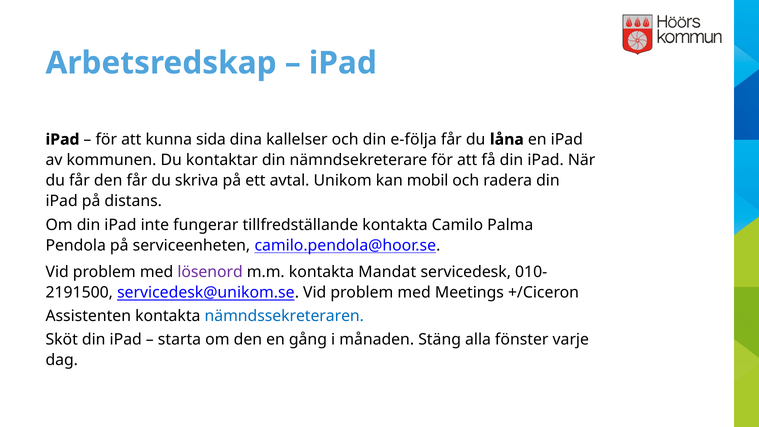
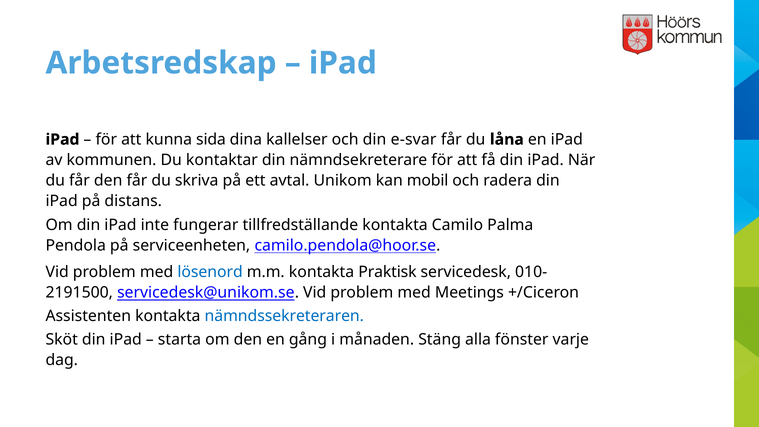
e-följa: e-följa -> e-svar (414, 140)
lösenord colour: purple -> blue (210, 272)
Mandat: Mandat -> Praktisk (387, 272)
